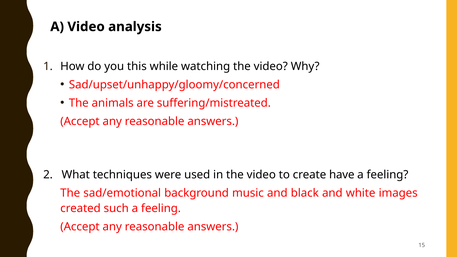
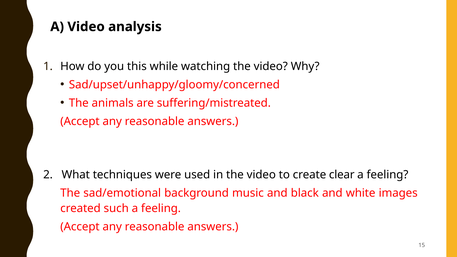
have: have -> clear (342, 175)
